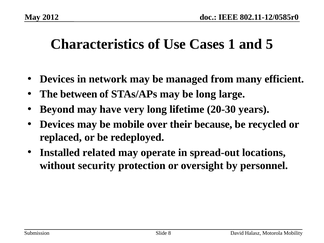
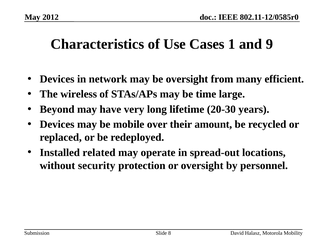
5: 5 -> 9 (269, 44)
be managed: managed -> oversight (187, 79)
between: between -> wireless (79, 94)
be long: long -> time (206, 94)
because: because -> amount (213, 124)
